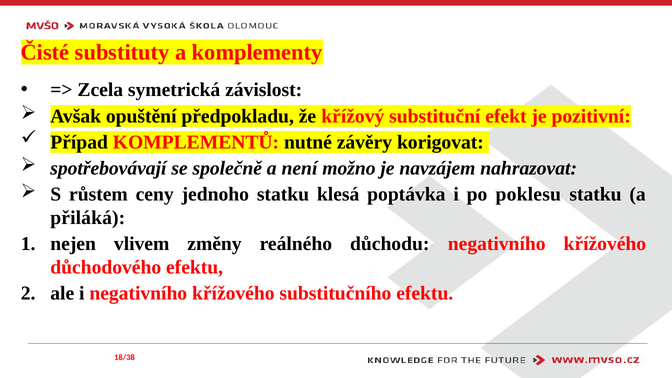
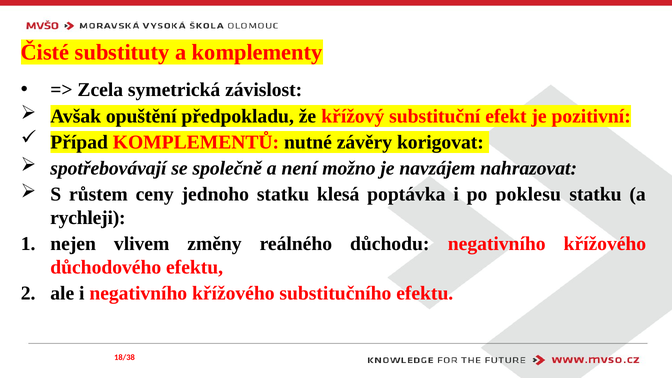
přiláká: přiláká -> rychleji (88, 218)
